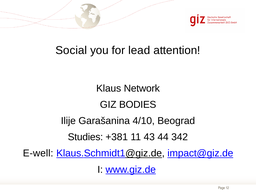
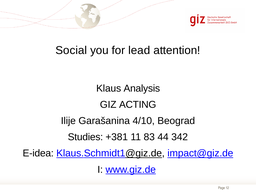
Network: Network -> Analysis (142, 88)
BODIES: BODIES -> ACTING (138, 105)
43: 43 -> 83 (149, 137)
E-well: E-well -> E-idea (38, 153)
